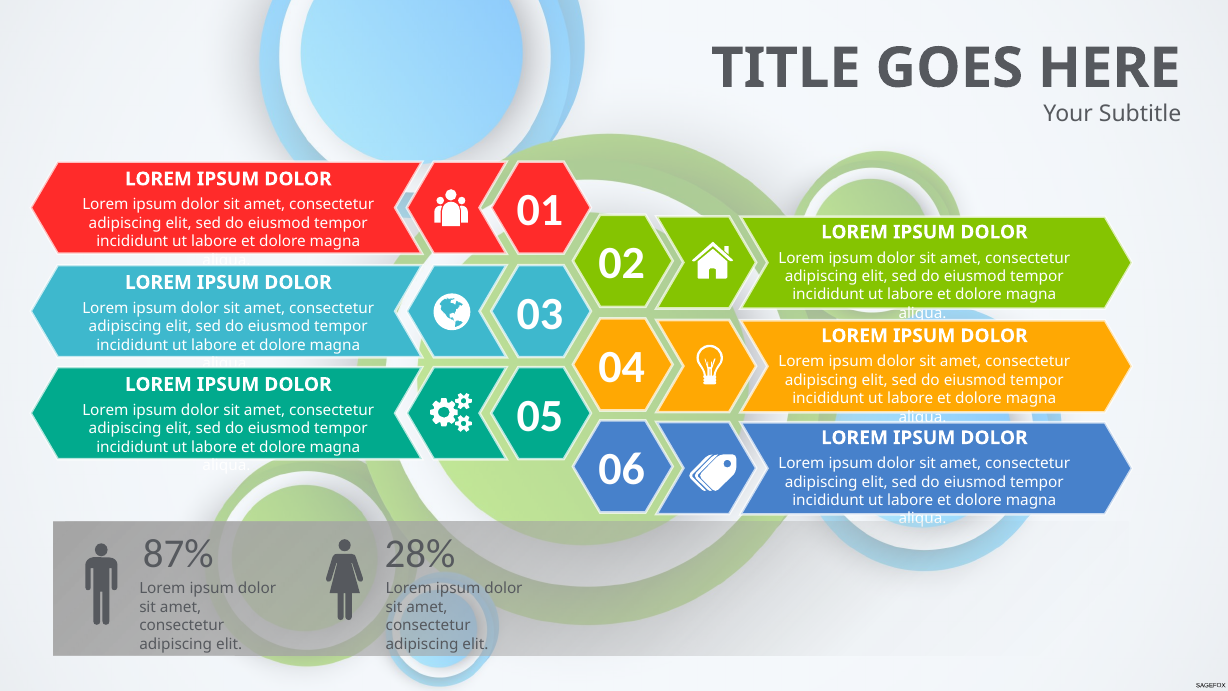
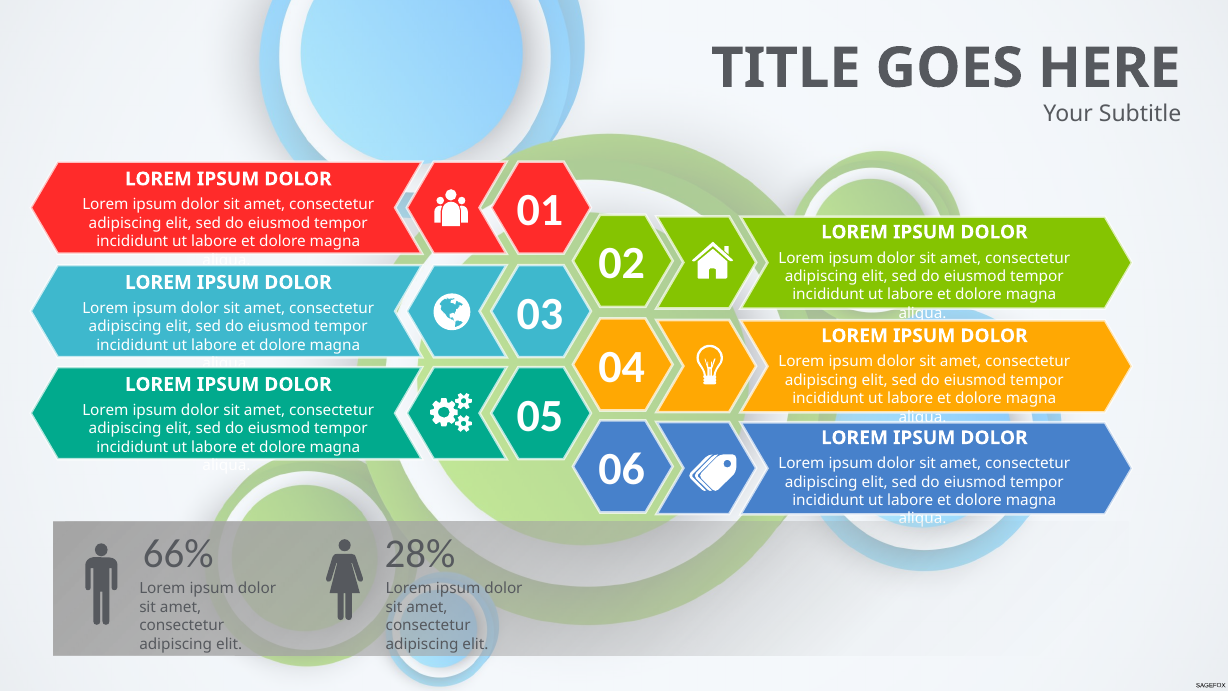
87%: 87% -> 66% (178, 554)
